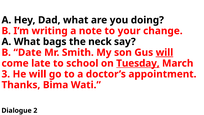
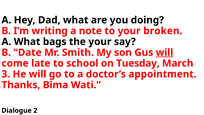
change: change -> broken (163, 31)
the neck: neck -> your (100, 42)
Tuesday underline: present -> none (138, 63)
